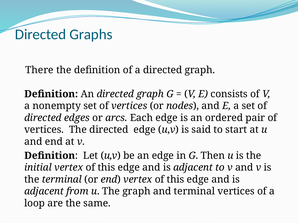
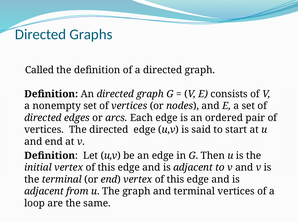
There: There -> Called (40, 70)
